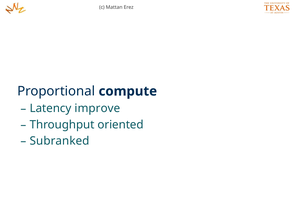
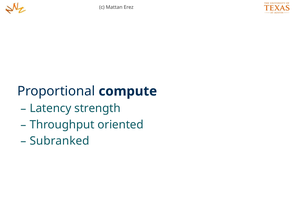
improve: improve -> strength (97, 108)
